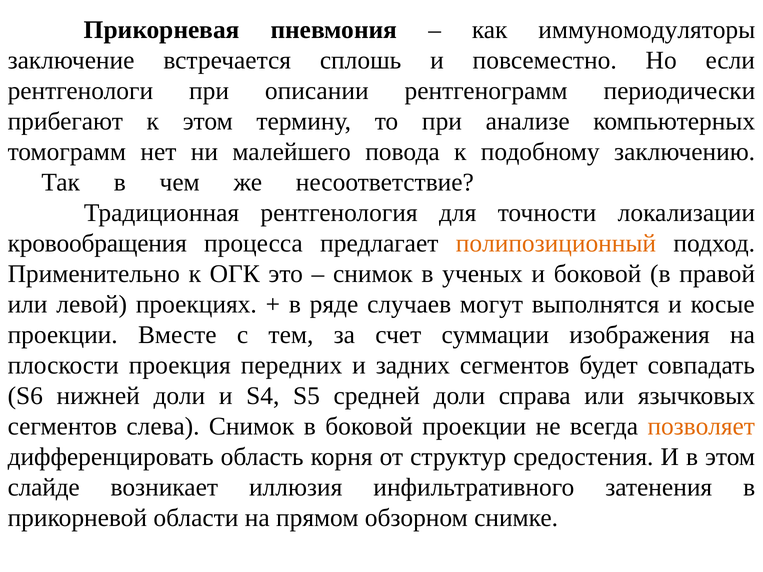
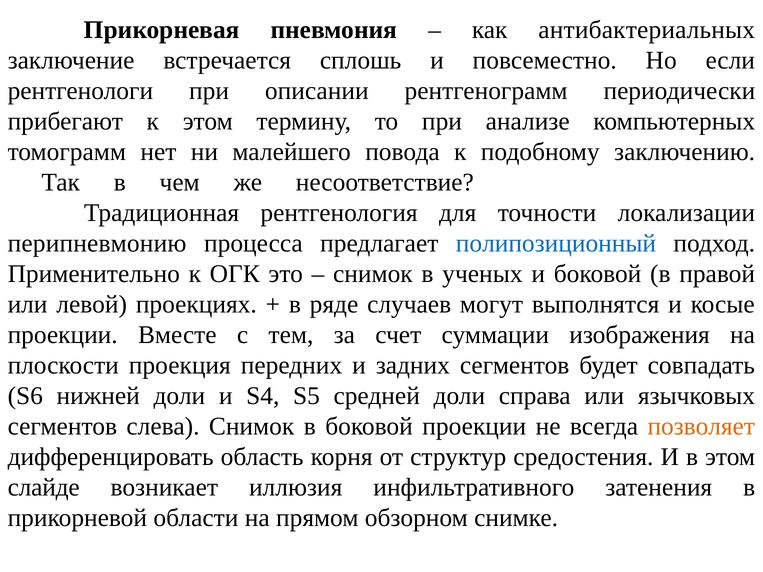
иммуномодуляторы: иммуномодуляторы -> антибактериальных (647, 30)
кровообращения: кровообращения -> перипневмонию (97, 243)
полипозиционный colour: orange -> blue (556, 243)
